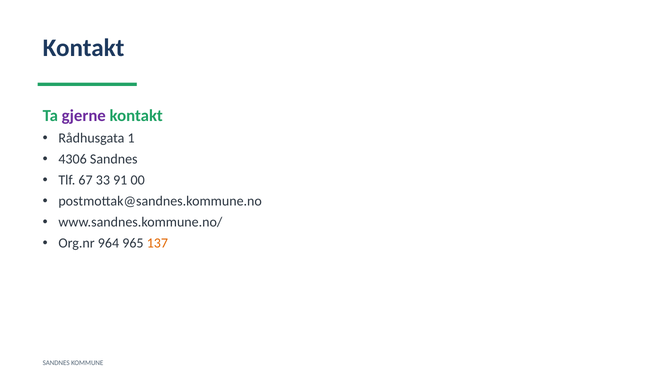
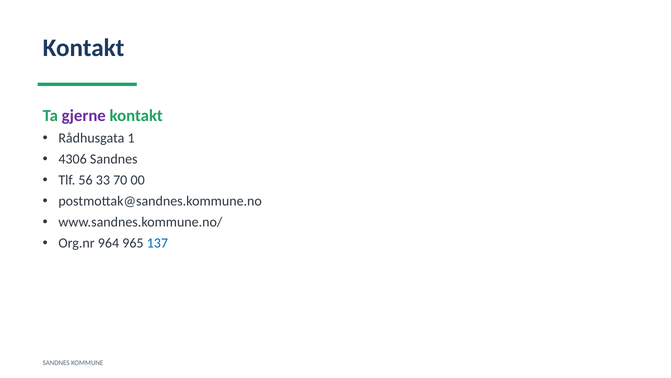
67: 67 -> 56 (86, 180)
91: 91 -> 70 (120, 180)
137 colour: orange -> blue (157, 243)
